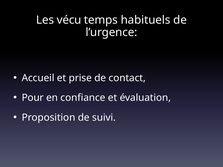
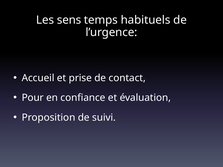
vécu: vécu -> sens (69, 20)
